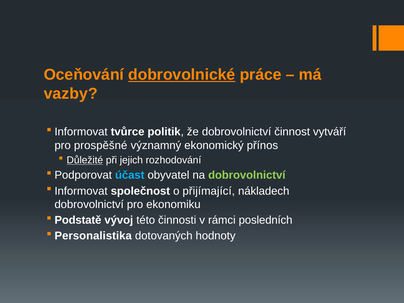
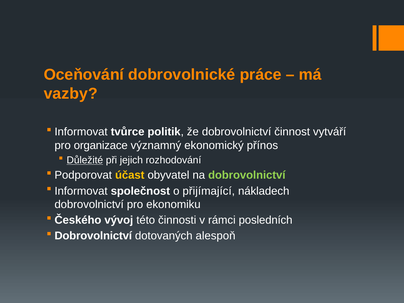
dobrovolnické underline: present -> none (182, 75)
prospěšné: prospěšné -> organizace (101, 145)
účast colour: light blue -> yellow (130, 175)
Podstatě: Podstatě -> Českého (78, 220)
Personalistika: Personalistika -> Dobrovolnictví (93, 236)
hodnoty: hodnoty -> alespoň (216, 236)
